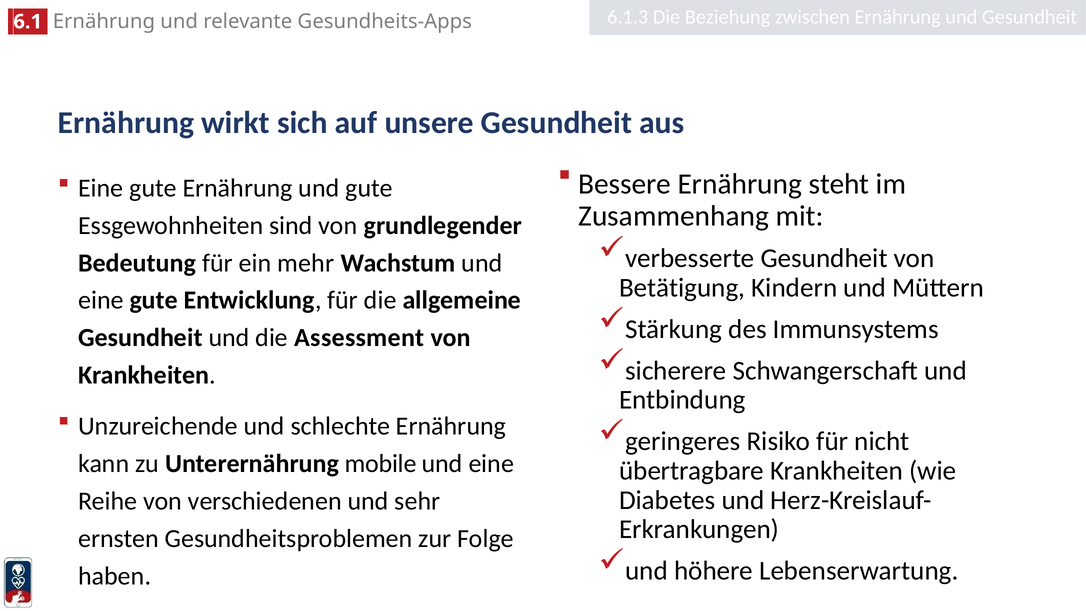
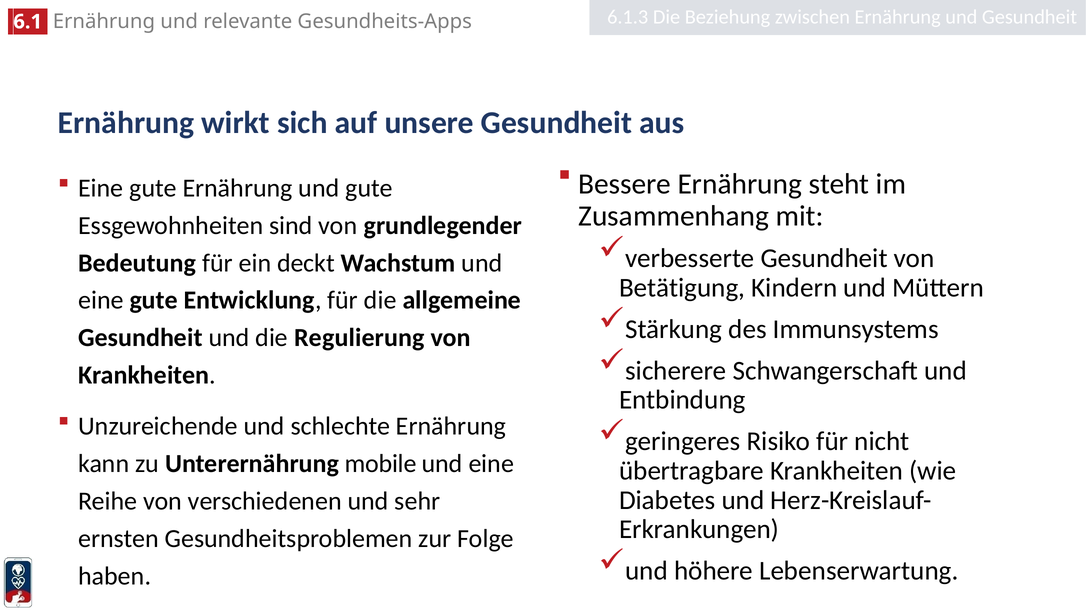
mehr: mehr -> deckt (306, 263)
Assessment: Assessment -> Regulierung (359, 338)
